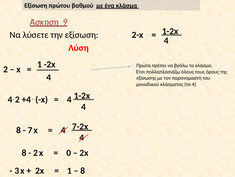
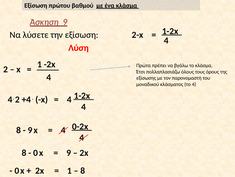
7: 7 -> 9 (30, 130)
7-2x: 7-2x -> 0-2x (80, 126)
2: 2 -> 0 (36, 152)
0: 0 -> 9 (69, 152)
3: 3 -> 0 (17, 170)
